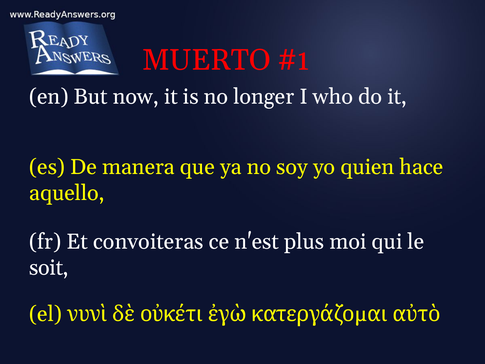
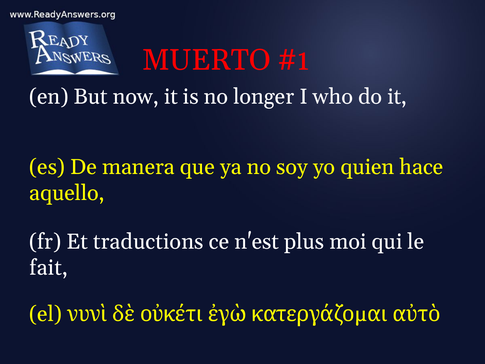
convoiteras: convoiteras -> traductions (148, 242)
soit: soit -> fait (49, 268)
